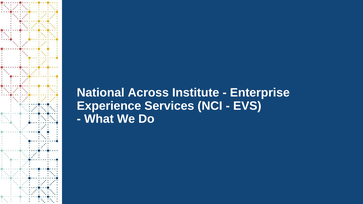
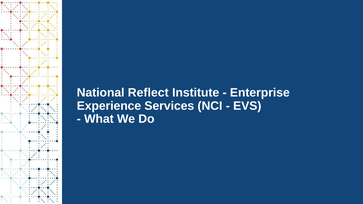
Across: Across -> Reflect (148, 93)
